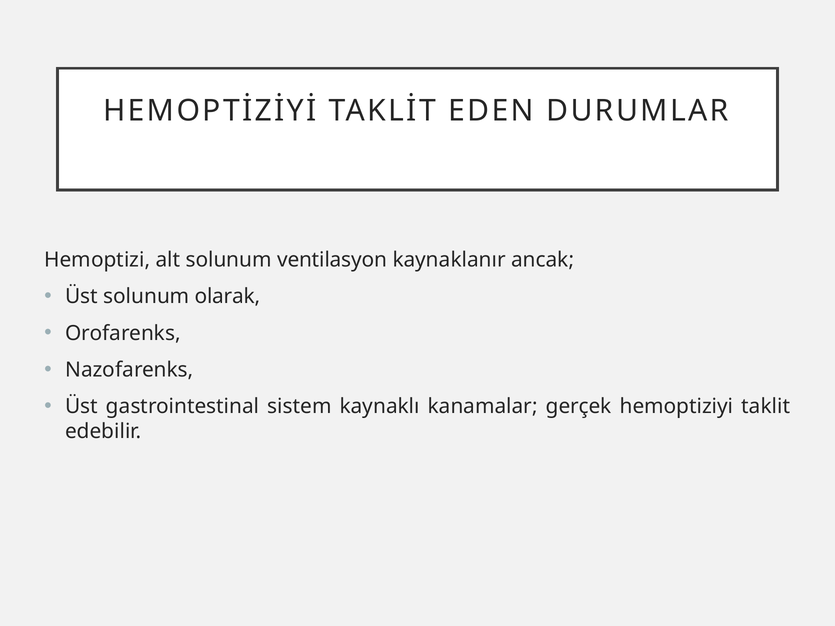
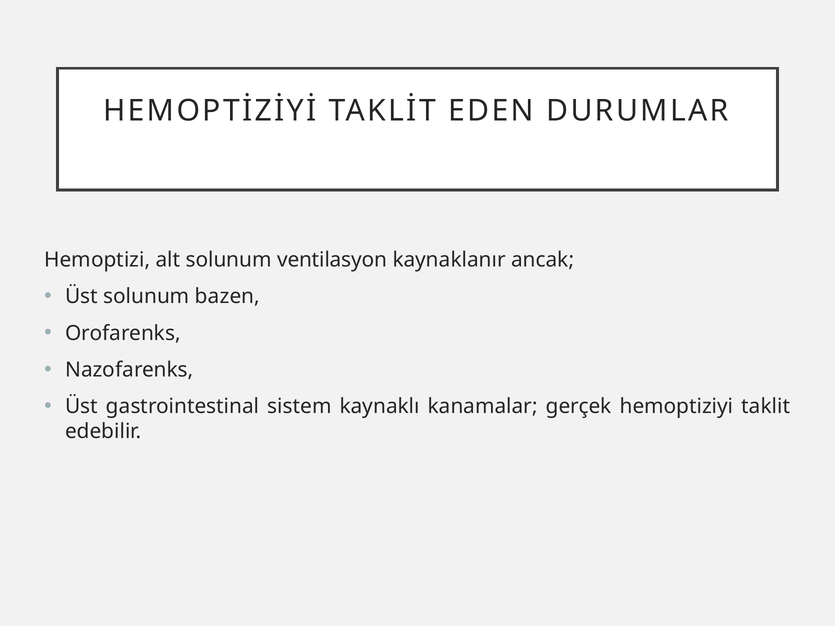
olarak: olarak -> bazen (227, 297)
